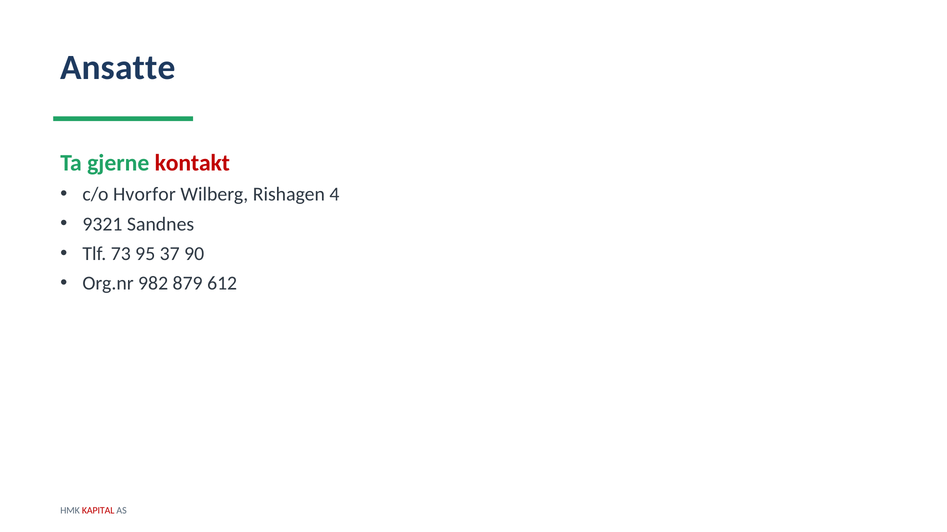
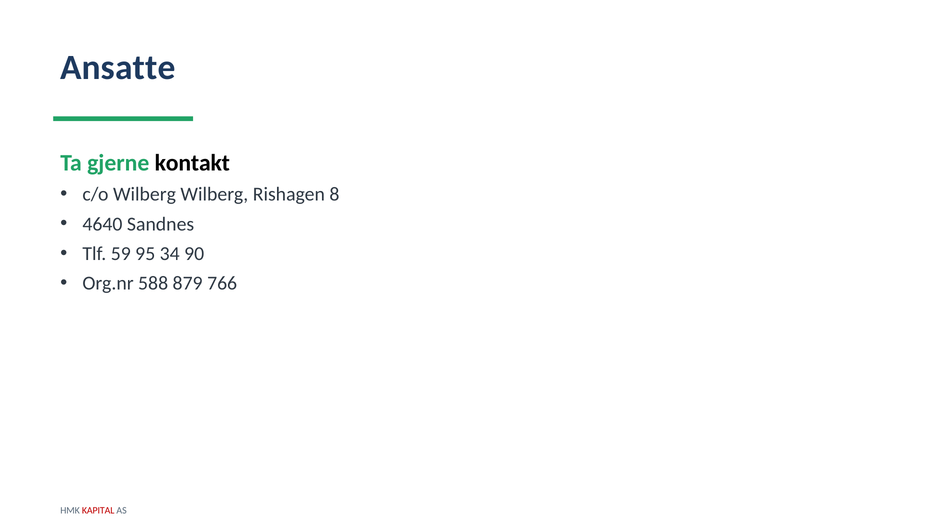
kontakt colour: red -> black (192, 163)
c/o Hvorfor: Hvorfor -> Wilberg (144, 195)
4: 4 -> 8 (334, 195)
9321: 9321 -> 4640 (102, 224)
73: 73 -> 59 (121, 254)
37: 37 -> 34 (170, 254)
982: 982 -> 588 (153, 284)
612: 612 -> 766 (222, 284)
